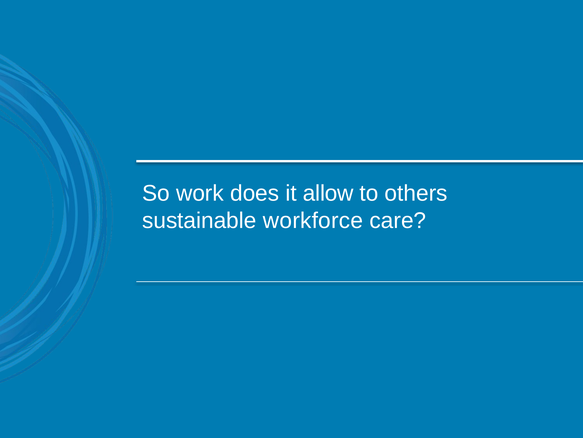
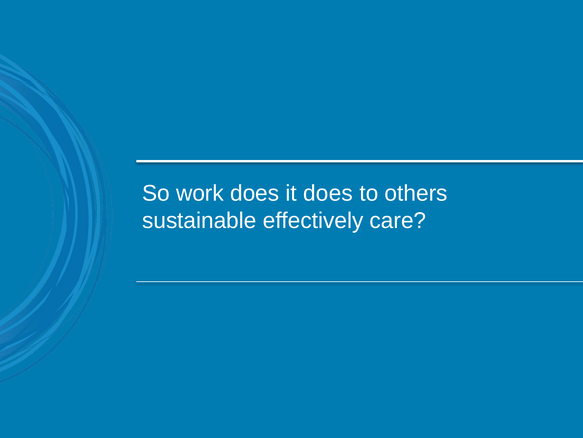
it allow: allow -> does (328, 193)
workforce: workforce -> effectively (313, 220)
